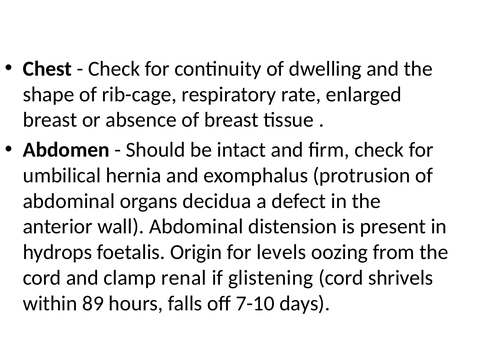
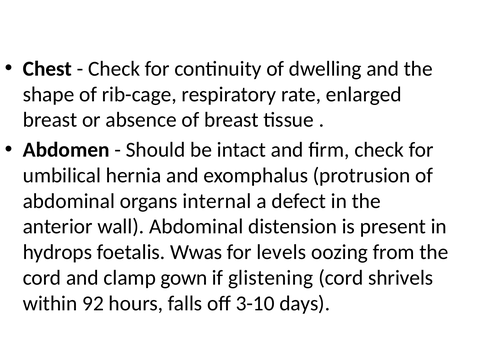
decidua: decidua -> internal (217, 201)
Origin: Origin -> Wwas (196, 252)
renal: renal -> gown (184, 278)
89: 89 -> 92 (93, 303)
7-10: 7-10 -> 3-10 (255, 303)
